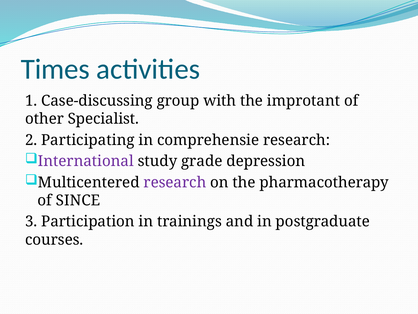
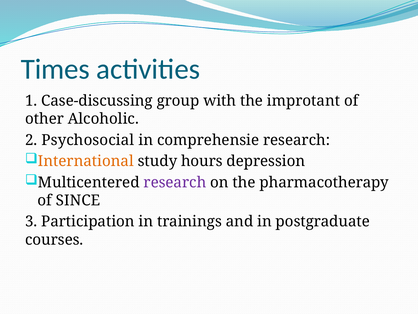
Specialist: Specialist -> Alcoholic (103, 119)
Participating: Participating -> Psychosocial (88, 140)
International colour: purple -> orange (86, 161)
grade: grade -> hours (202, 161)
